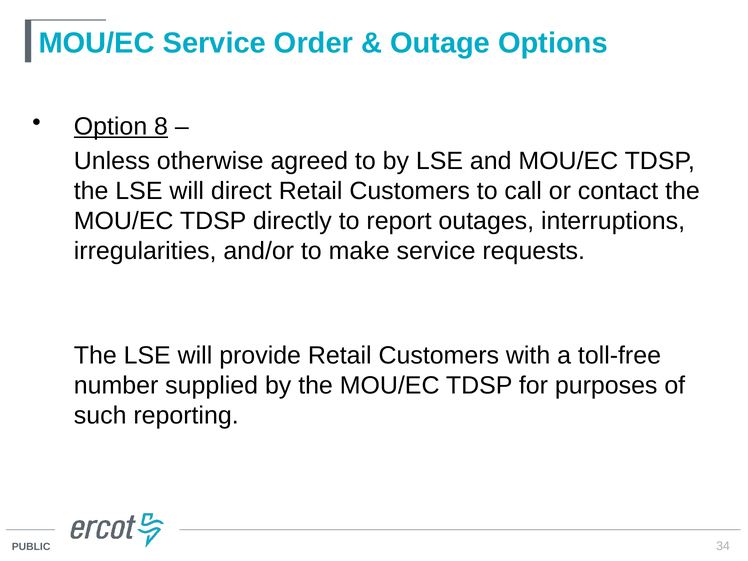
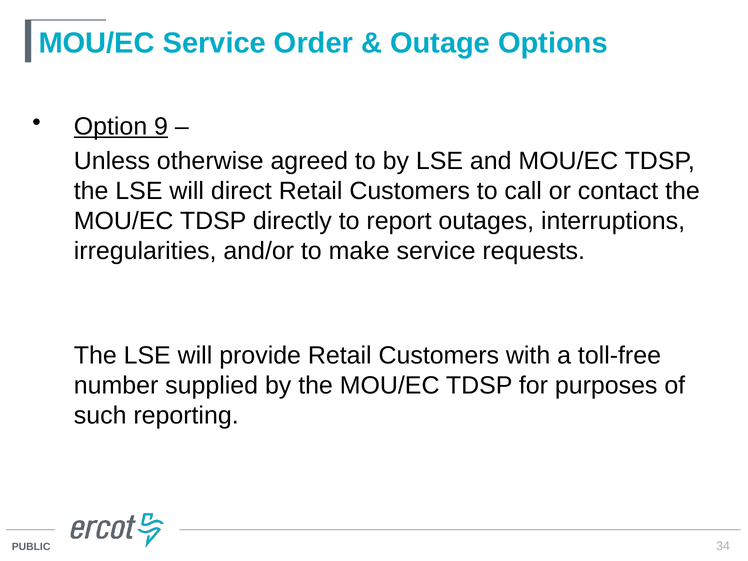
8: 8 -> 9 (161, 126)
